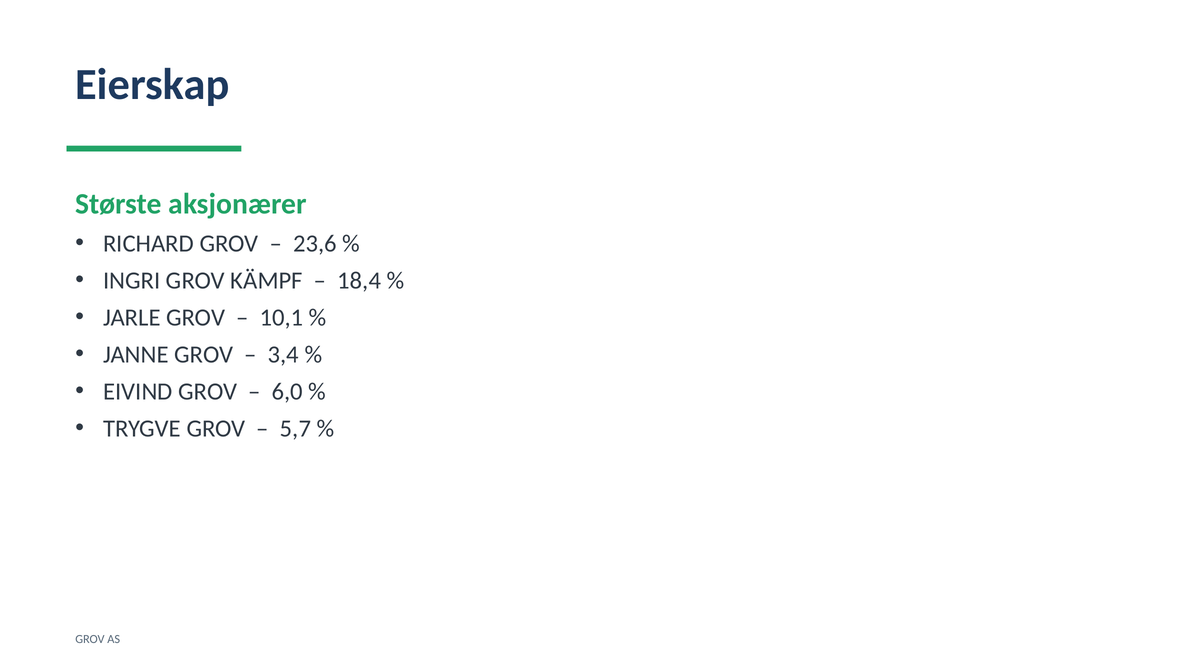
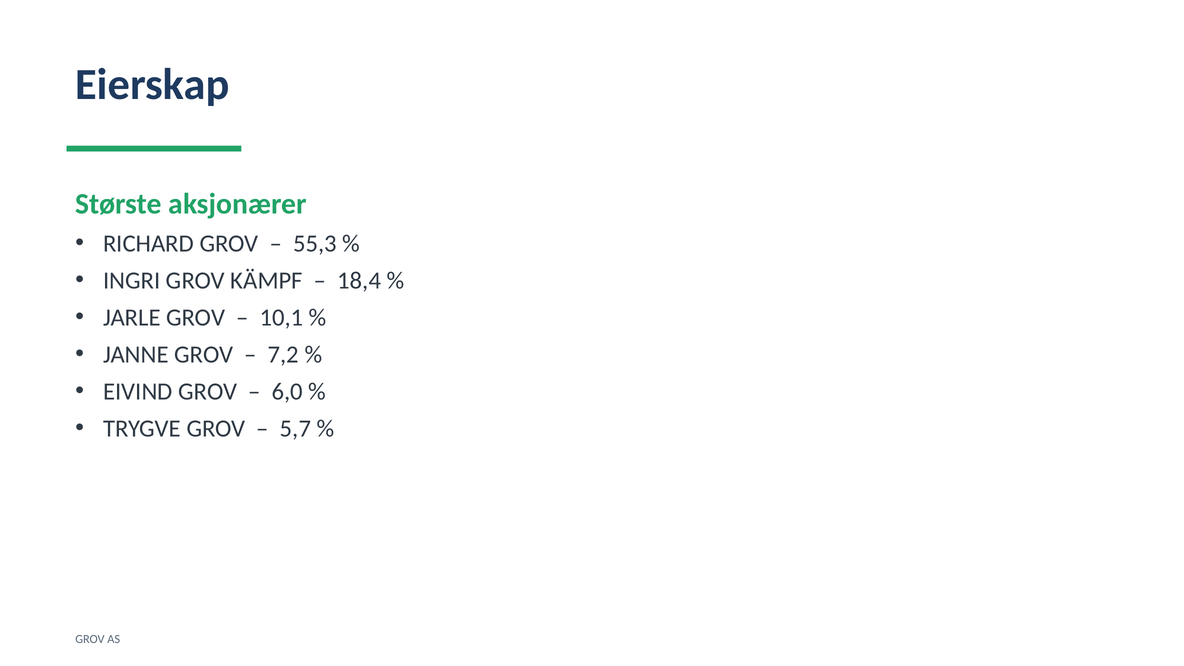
23,6: 23,6 -> 55,3 (315, 243)
3,4: 3,4 -> 7,2 (283, 355)
